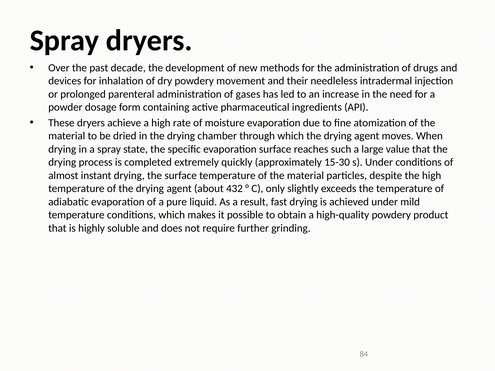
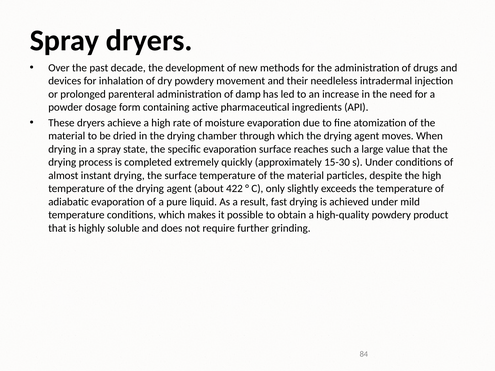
gases: gases -> damp (248, 94)
432: 432 -> 422 (234, 189)
